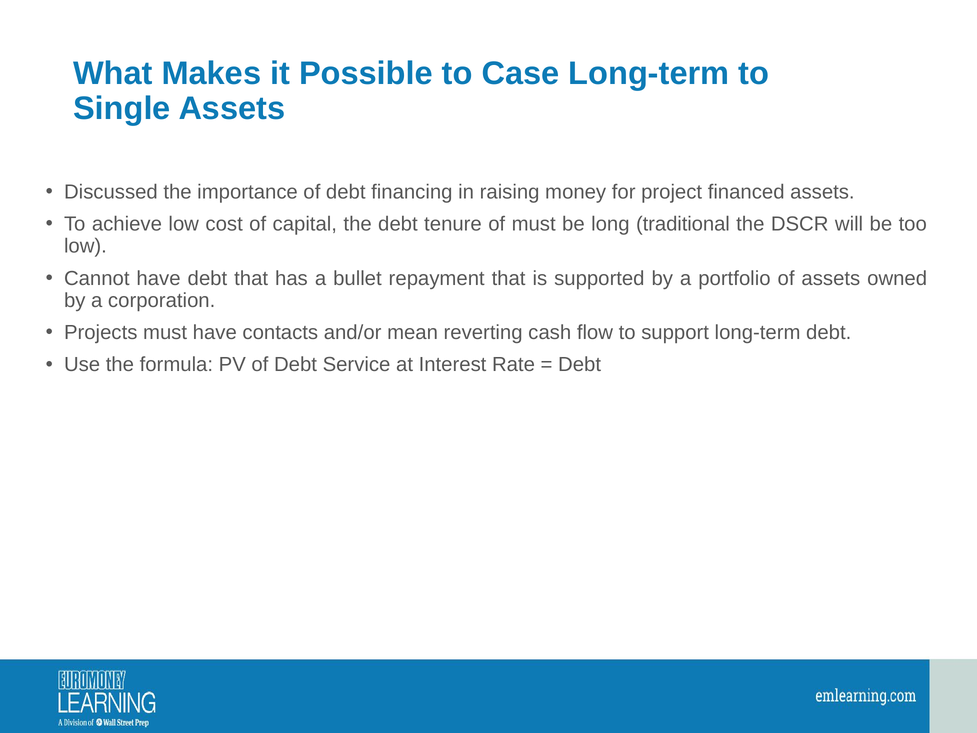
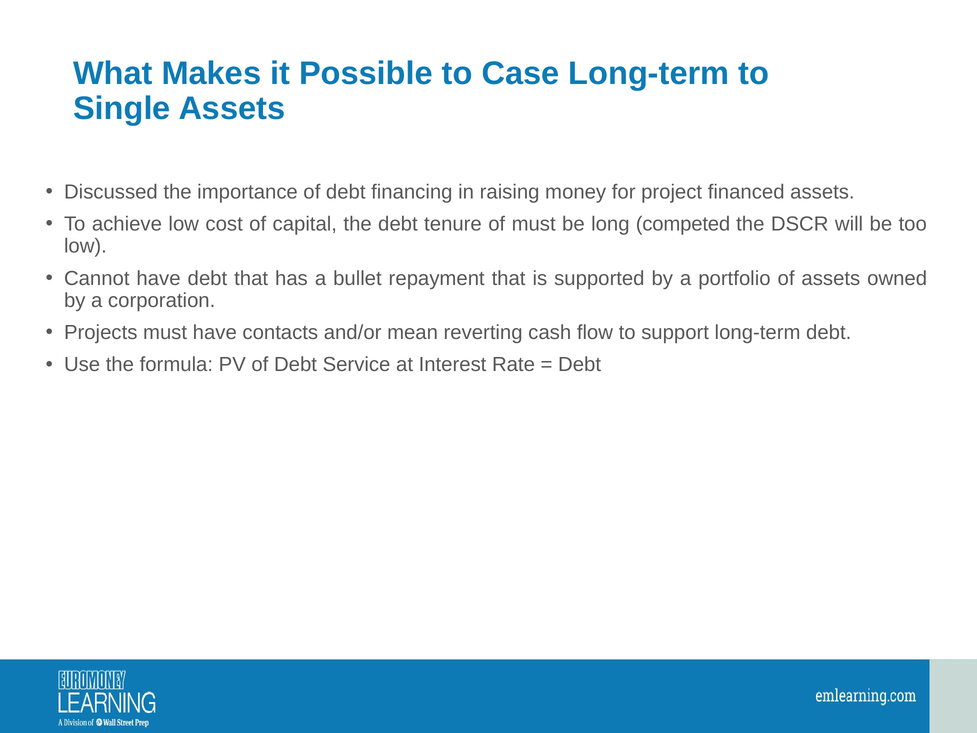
traditional: traditional -> competed (683, 224)
